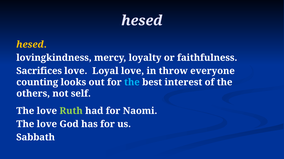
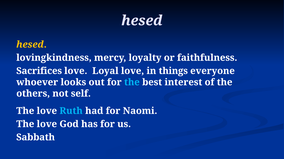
throw: throw -> things (173, 71)
counting: counting -> whoever (37, 83)
Ruth colour: light green -> light blue (71, 111)
